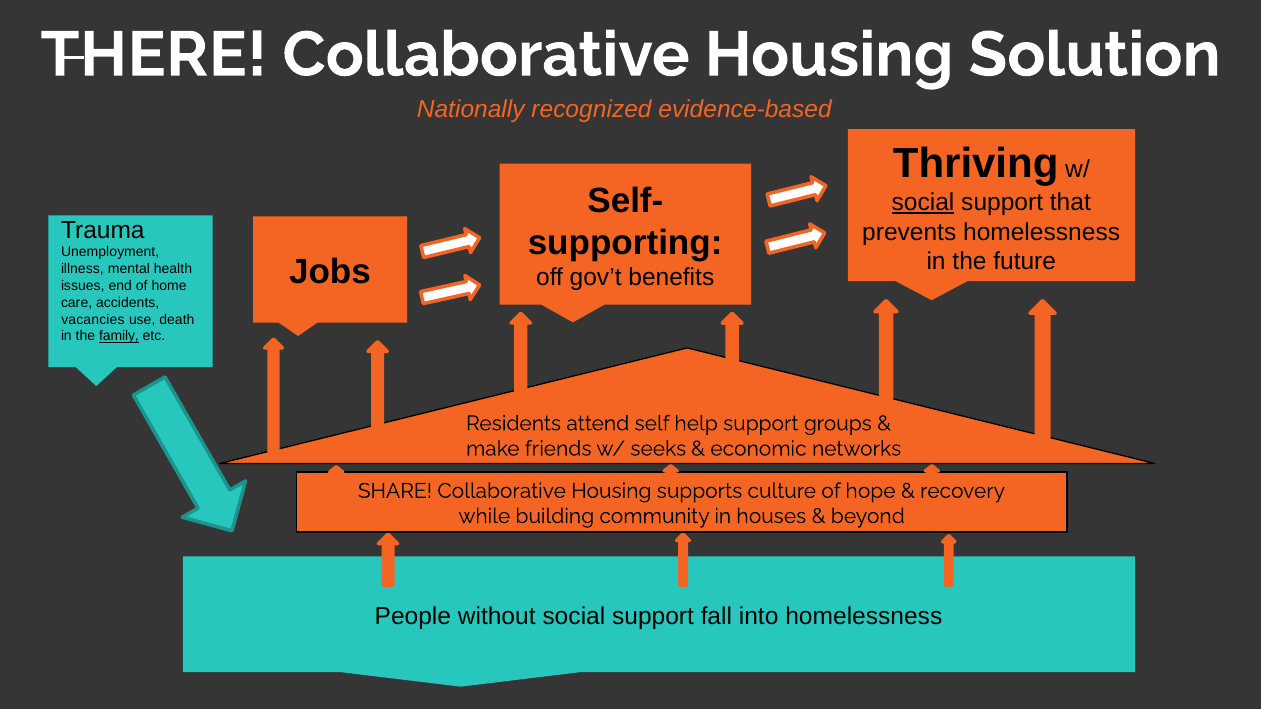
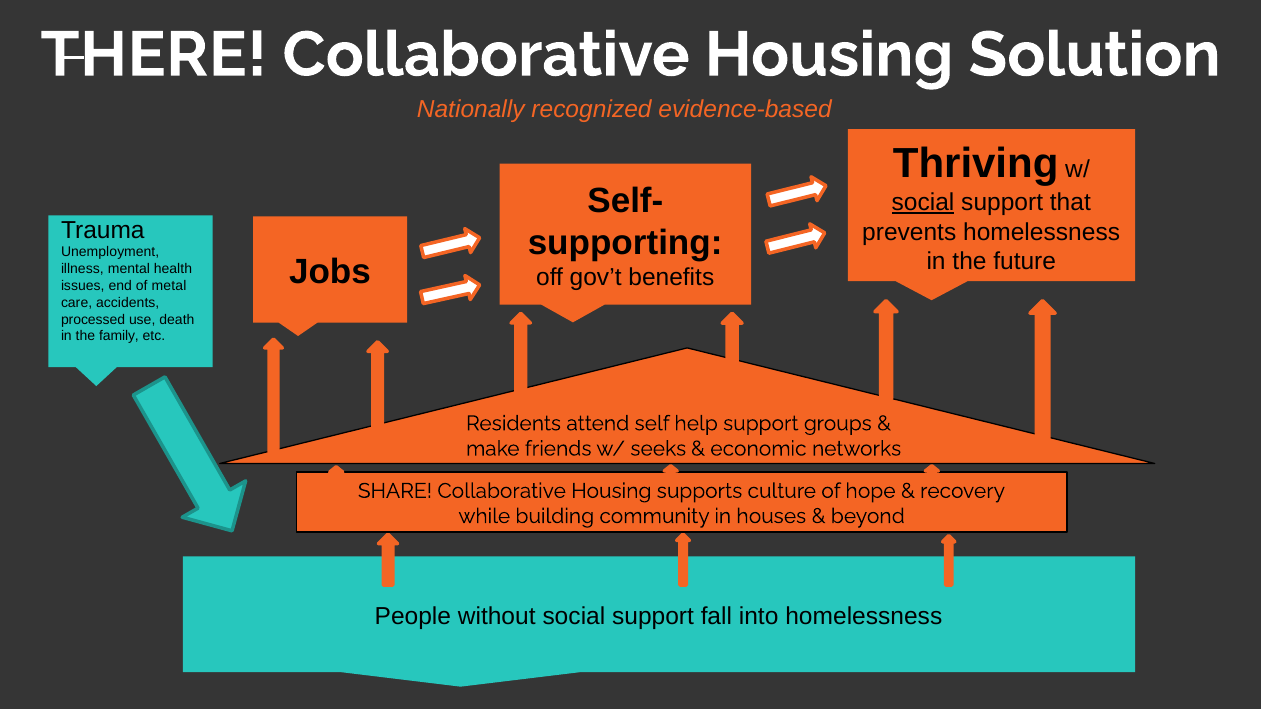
home: home -> metal (169, 286)
vacancies: vacancies -> processed (93, 320)
family underline: present -> none (119, 336)
